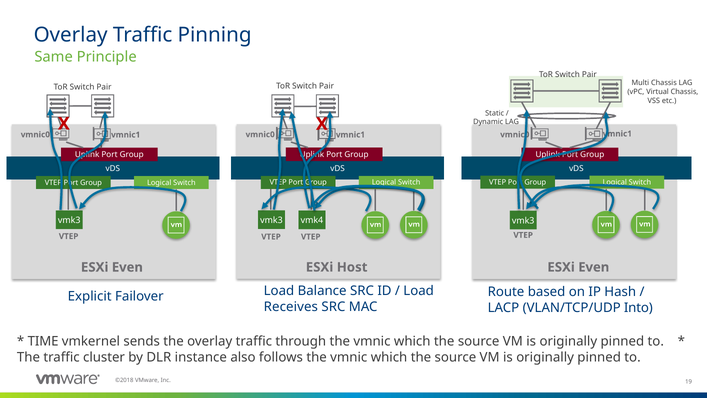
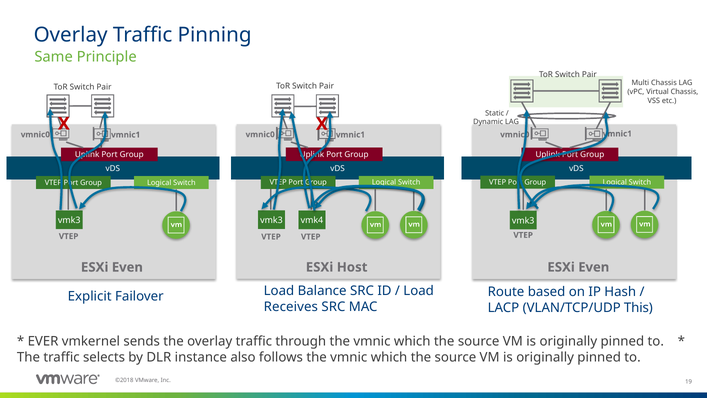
Into: Into -> This (638, 308)
TIME: TIME -> EVER (43, 341)
cluster: cluster -> selects (104, 357)
